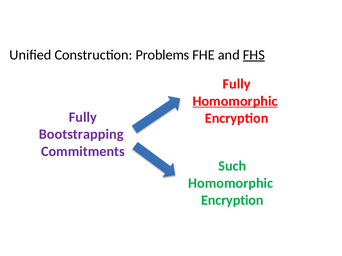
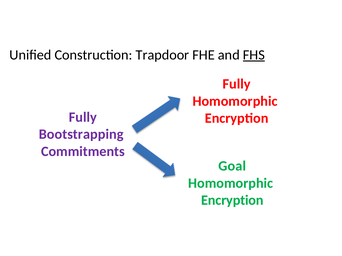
Problems: Problems -> Trapdoor (162, 55)
Homomorphic underline: present -> none (235, 101)
Such: Such -> Goal (232, 166)
